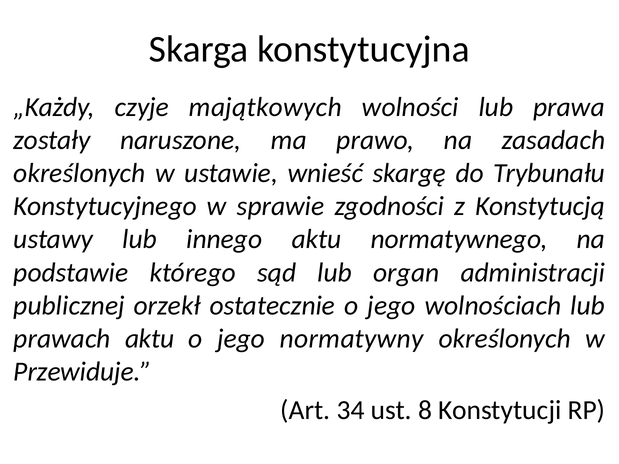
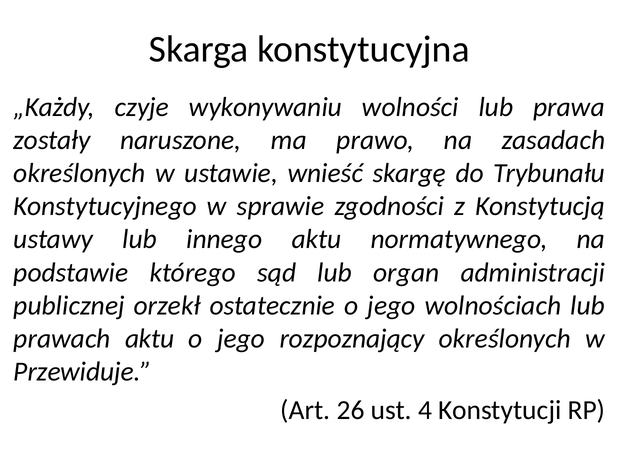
majątkowych: majątkowych -> wykonywaniu (265, 107)
normatywny: normatywny -> rozpoznający (352, 339)
34: 34 -> 26 (351, 410)
8: 8 -> 4 (425, 410)
